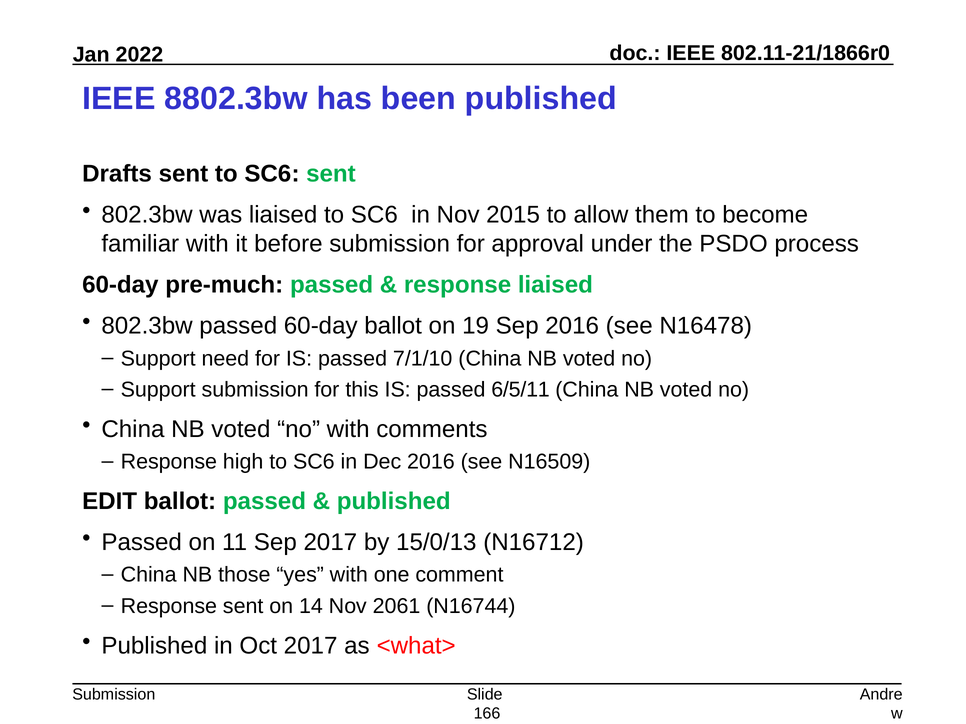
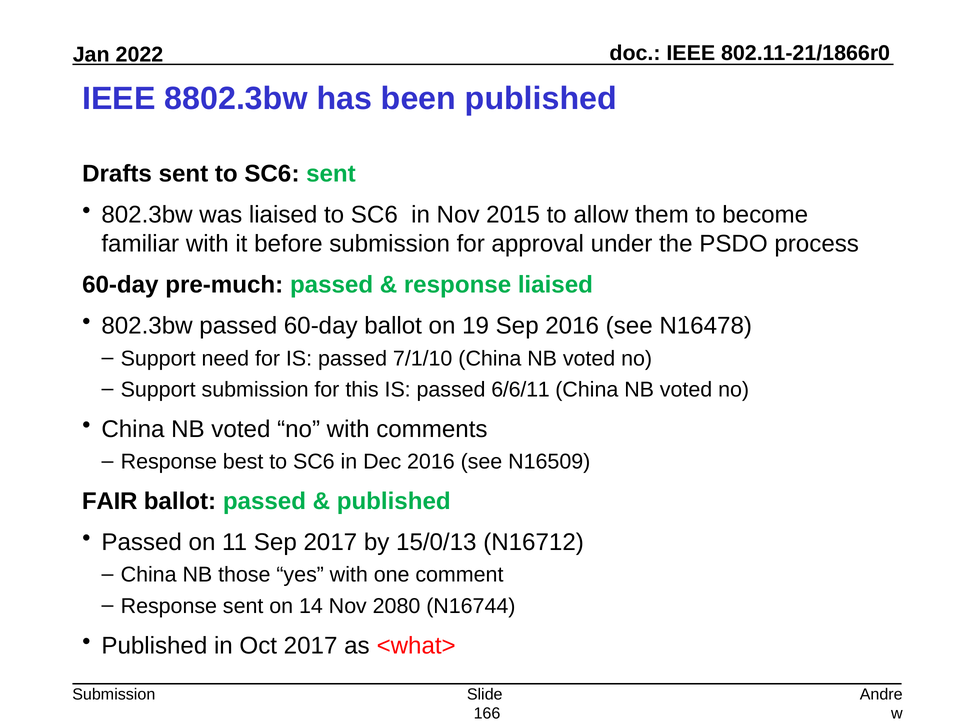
6/5/11: 6/5/11 -> 6/6/11 (521, 390)
high: high -> best (243, 462)
EDIT: EDIT -> FAIR (110, 502)
2061: 2061 -> 2080 (397, 606)
